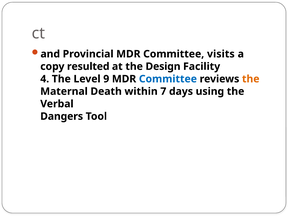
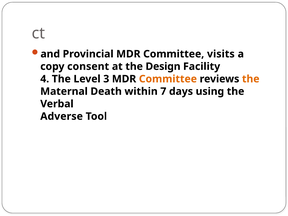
resulted: resulted -> consent (88, 66)
9: 9 -> 3 (106, 79)
Committee colour: blue -> orange (168, 79)
Dangers: Dangers -> Adverse (62, 116)
